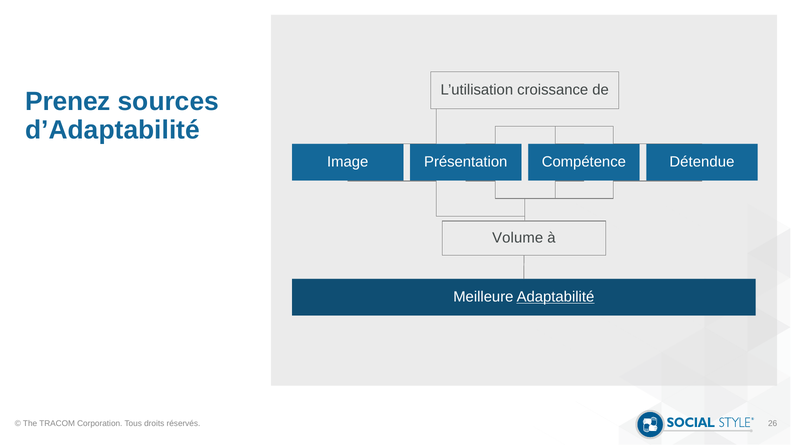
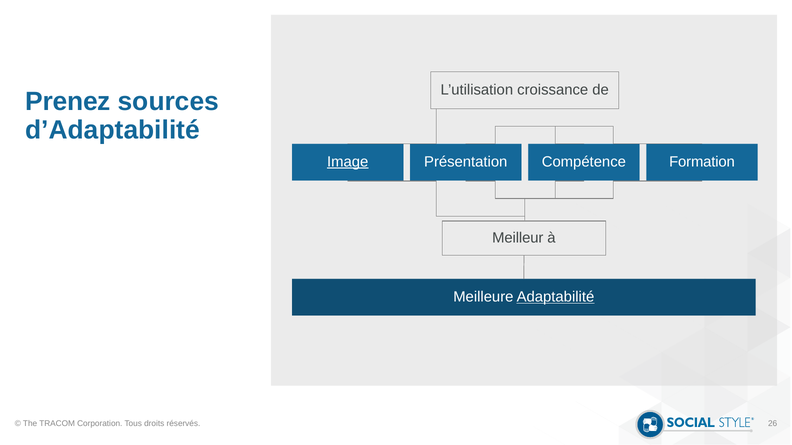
Image underline: none -> present (348, 162)
Détendue: Détendue -> Formation (702, 162)
Volume: Volume -> Meilleur (518, 238)
